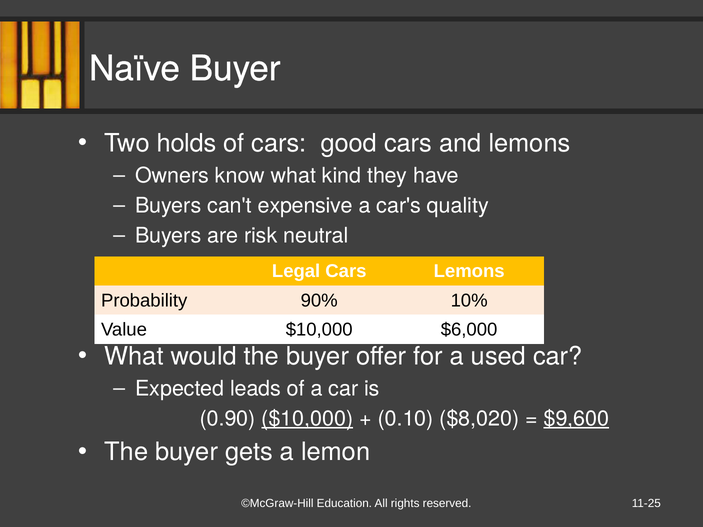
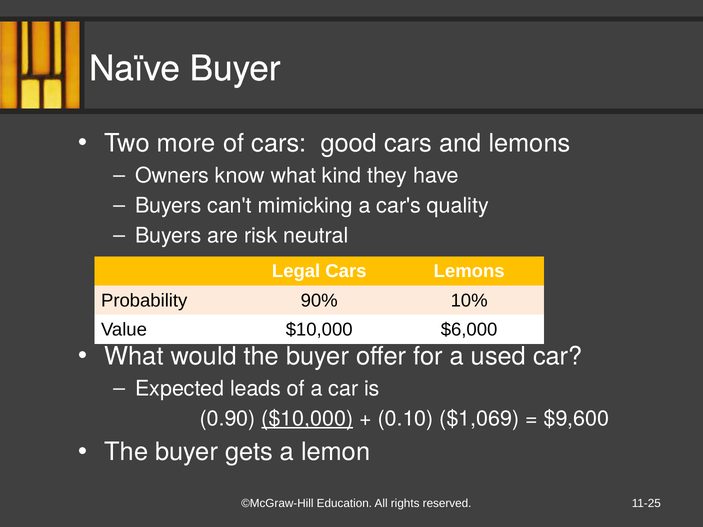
holds: holds -> more (186, 144)
expensive: expensive -> mimicking (305, 206)
$8,020: $8,020 -> $1,069 (479, 419)
$9,600 underline: present -> none (576, 419)
